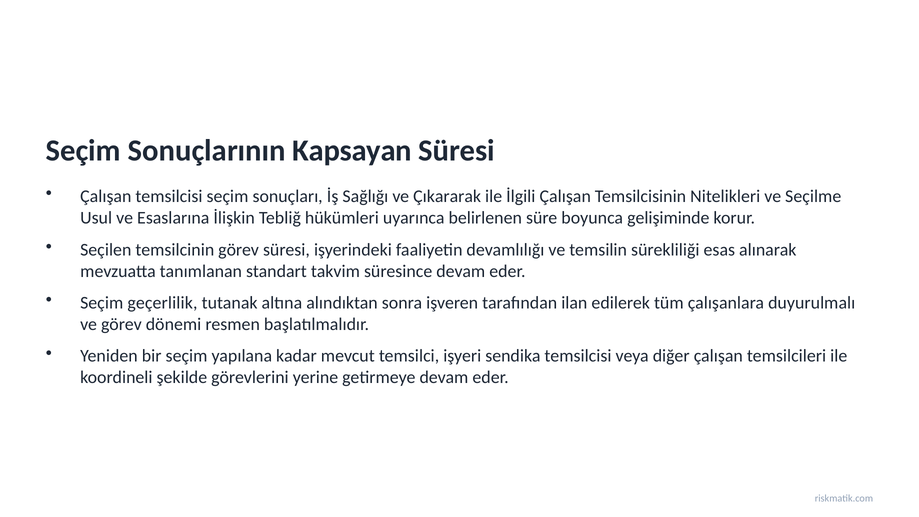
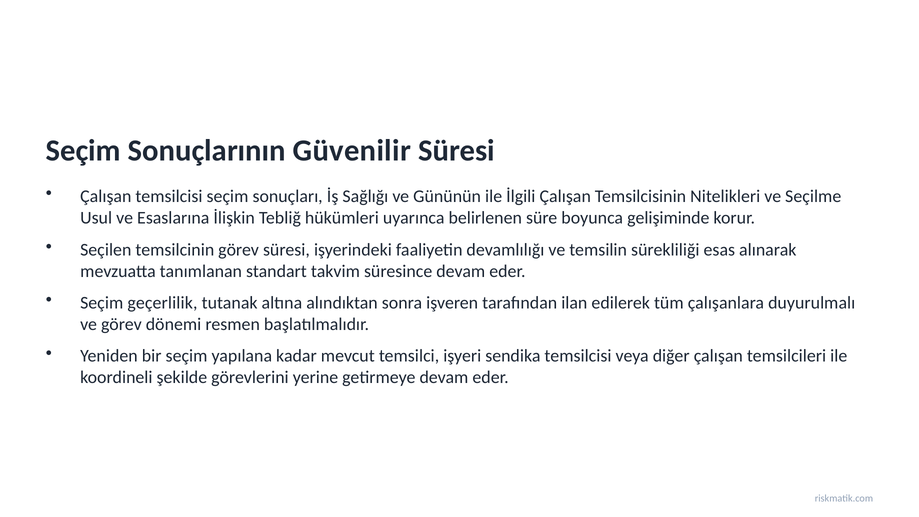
Kapsayan: Kapsayan -> Güvenilir (352, 150)
Çıkararak: Çıkararak -> Gününün (447, 196)
